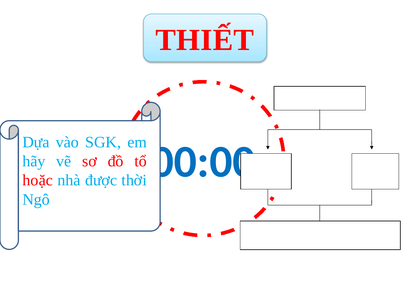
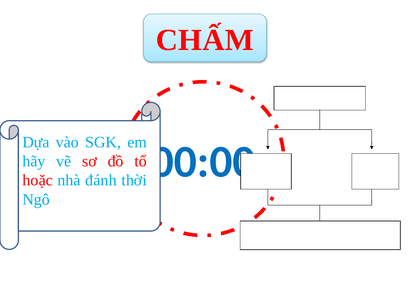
THIẾT: THIẾT -> CHẤM (205, 40)
được: được -> đánh (101, 181)
